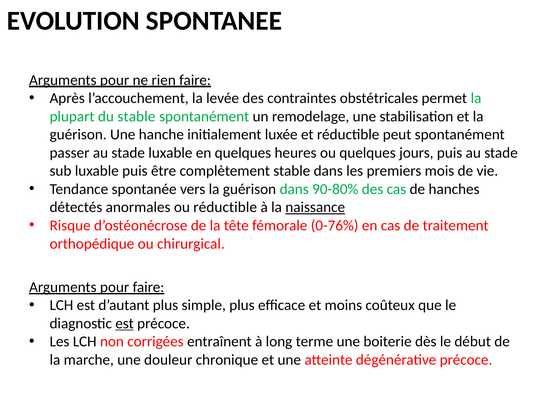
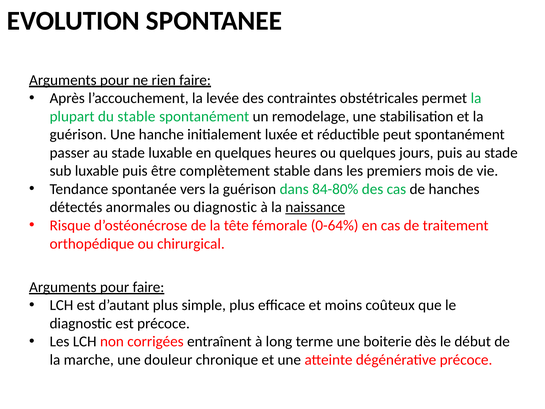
90-80%: 90-80% -> 84-80% (335, 189)
ou réductible: réductible -> diagnostic (225, 207)
0-76%: 0-76% -> 0-64% (335, 225)
est underline: present -> none (125, 323)
